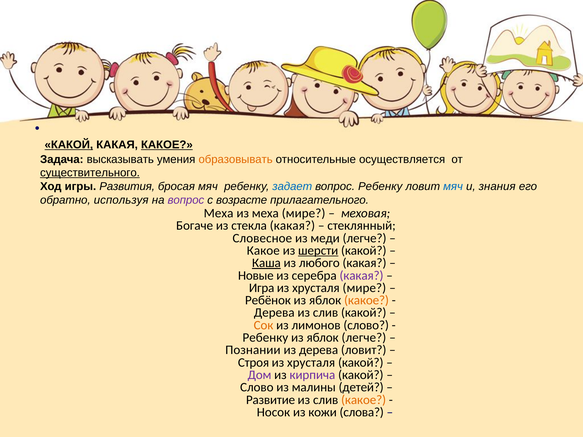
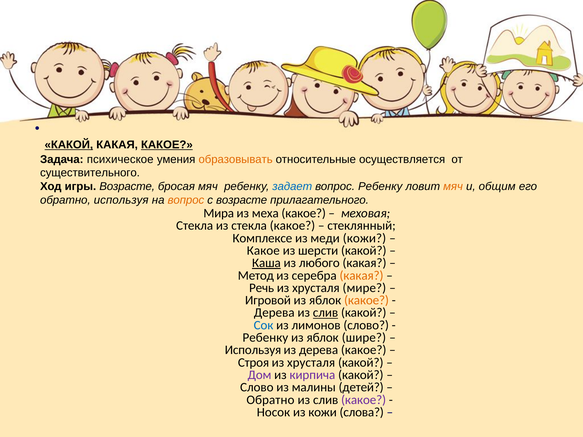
высказывать: высказывать -> психическое (120, 159)
существительного underline: present -> none (90, 173)
игры Развития: Развития -> Возрасте (127, 187)
мяч colour: blue -> orange (453, 187)
знания: знания -> общим (497, 187)
вопрос colour: purple -> orange (186, 200)
Меха: Меха -> Мира (219, 213)
меха мире: мире -> какое (304, 213)
Богаче: Богаче -> Стекла (195, 226)
стекла какая: какая -> какое (292, 226)
Словесное: Словесное -> Комплексе (262, 238)
меди легче: легче -> кожи (364, 238)
шерсти underline: present -> none (318, 251)
Новые: Новые -> Метод (256, 276)
какая colour: purple -> orange (362, 276)
Игра: Игра -> Речь (262, 288)
Ребёнок: Ребёнок -> Игровой (268, 300)
слив underline: none -> present (326, 313)
Сок colour: orange -> blue (264, 325)
яблок легче: легче -> шире (364, 338)
Познании: Познании -> Используя (253, 350)
дерева ловит: ловит -> какое (364, 350)
Развитие: Развитие -> Обратно (270, 400)
какое colour: orange -> purple (364, 400)
